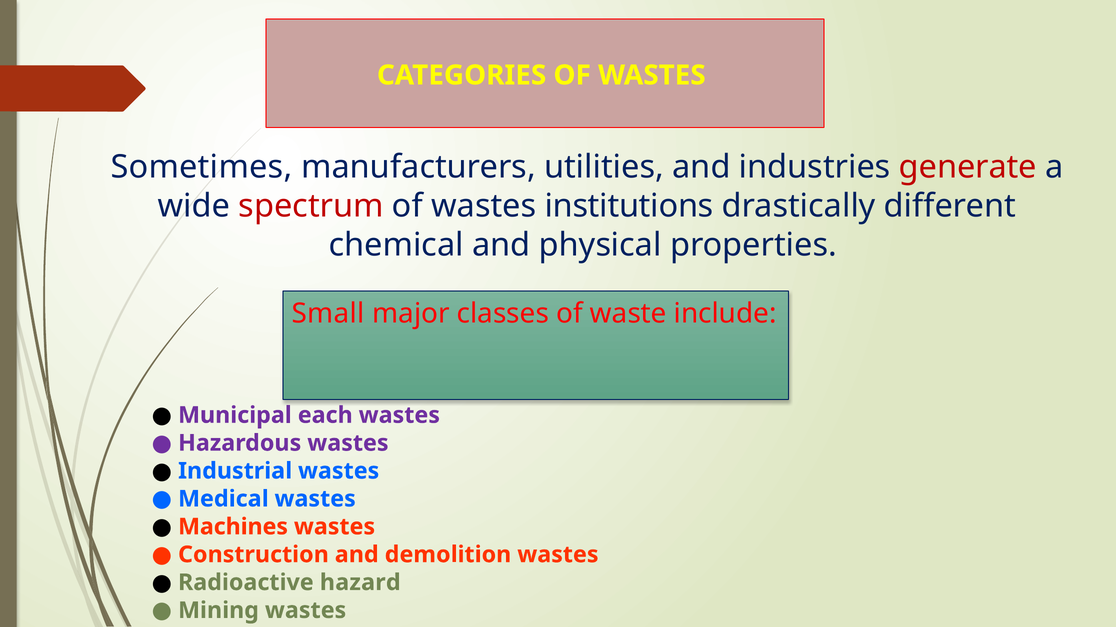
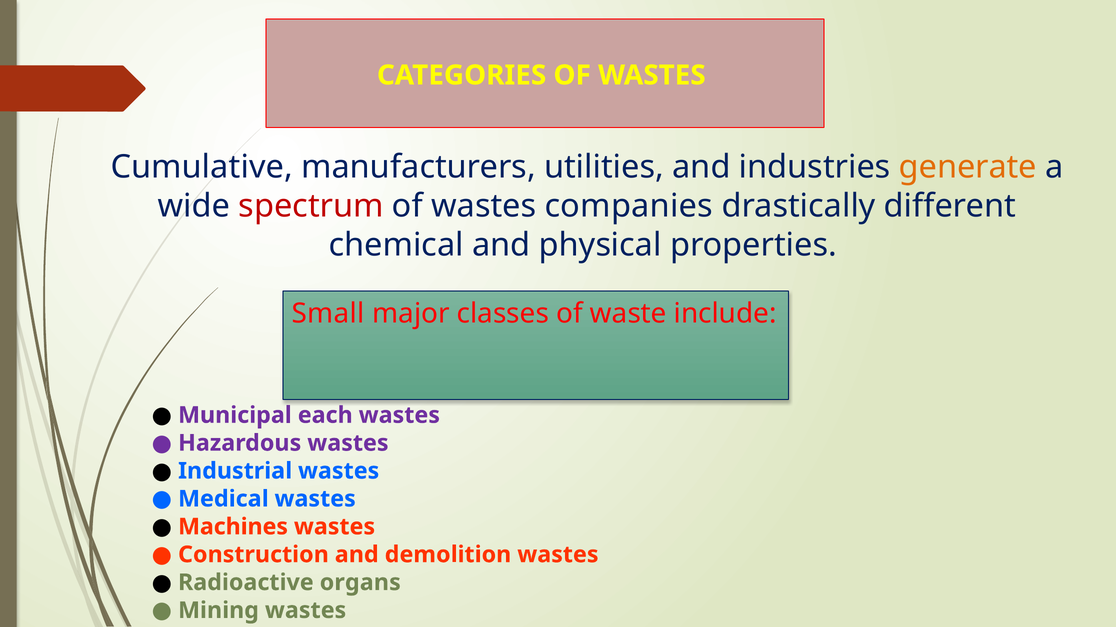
Sometimes: Sometimes -> Cumulative (202, 167)
generate colour: red -> orange (968, 167)
institutions: institutions -> companies (629, 206)
hazard: hazard -> organs (360, 583)
